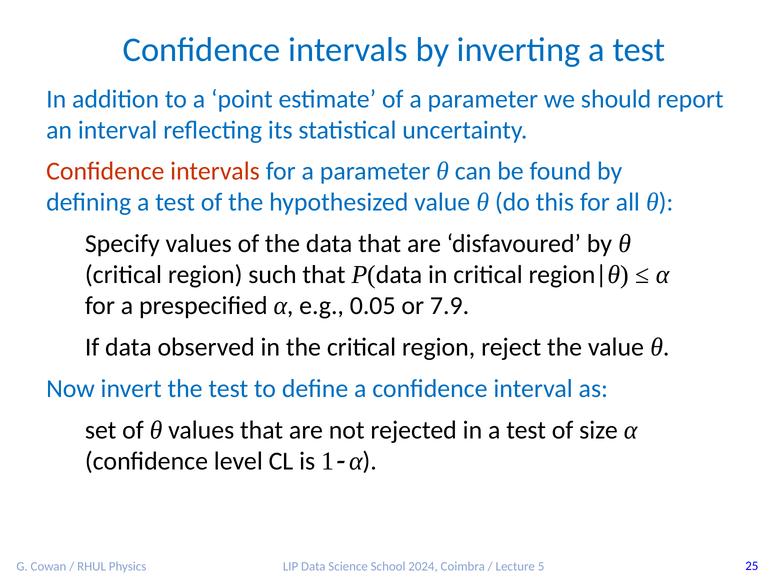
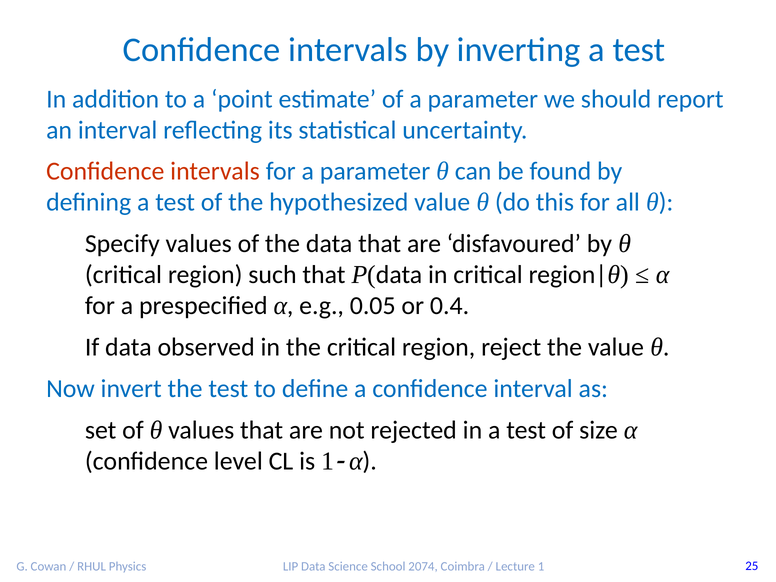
7.9: 7.9 -> 0.4 (450, 306)
2024: 2024 -> 2074 (423, 566)
Lecture 5: 5 -> 1 (541, 566)
